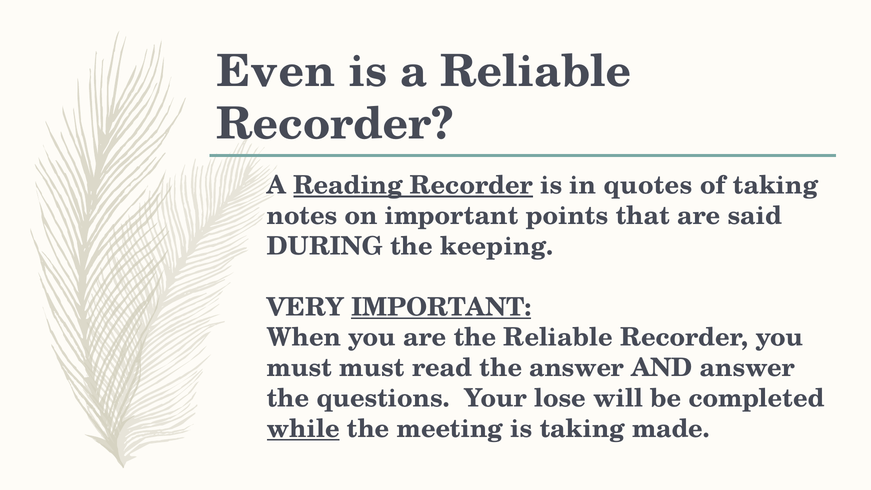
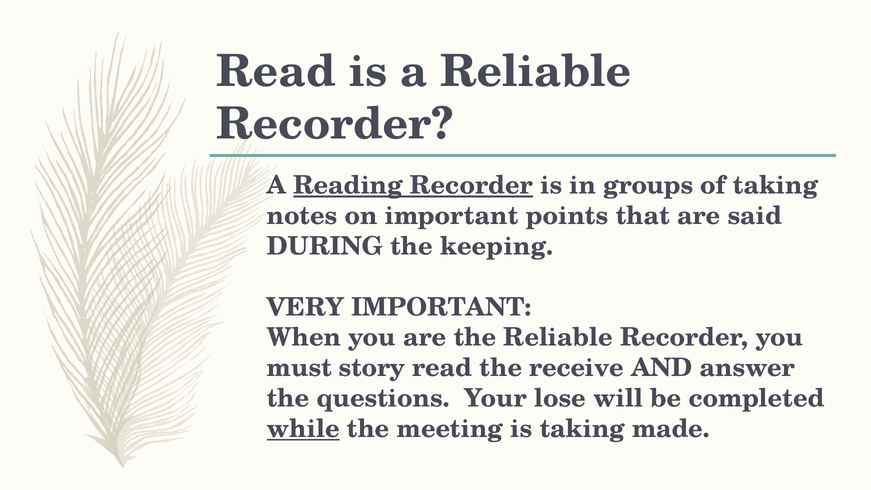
Even: Even -> Read (276, 71)
quotes: quotes -> groups (648, 185)
IMPORTANT underline: present -> none (441, 307)
must must: must -> story (372, 368)
the answer: answer -> receive (577, 368)
